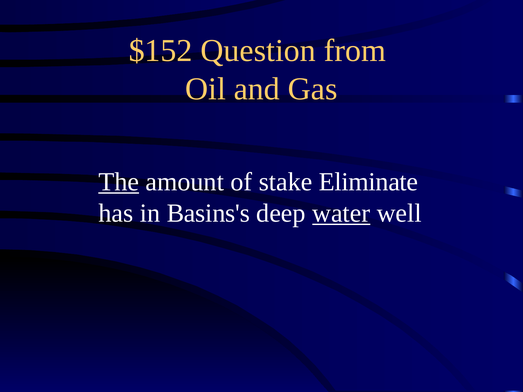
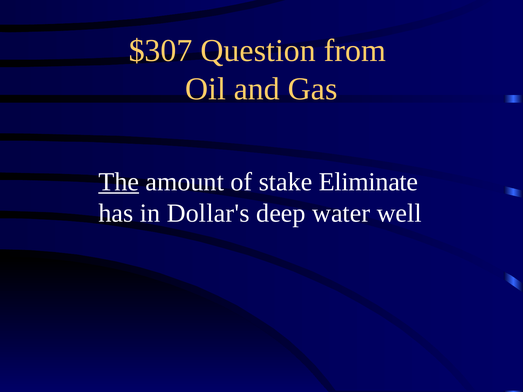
$152: $152 -> $307 (161, 51)
Basins's: Basins's -> Dollar's (208, 213)
water underline: present -> none (341, 213)
